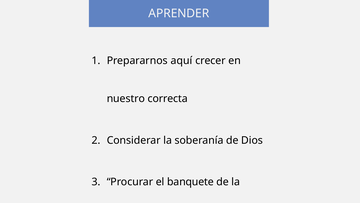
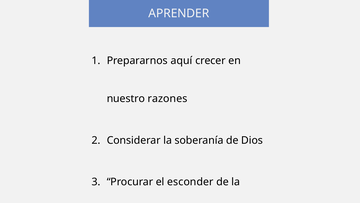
correcta: correcta -> razones (168, 98)
banquete: banquete -> esconder (190, 182)
